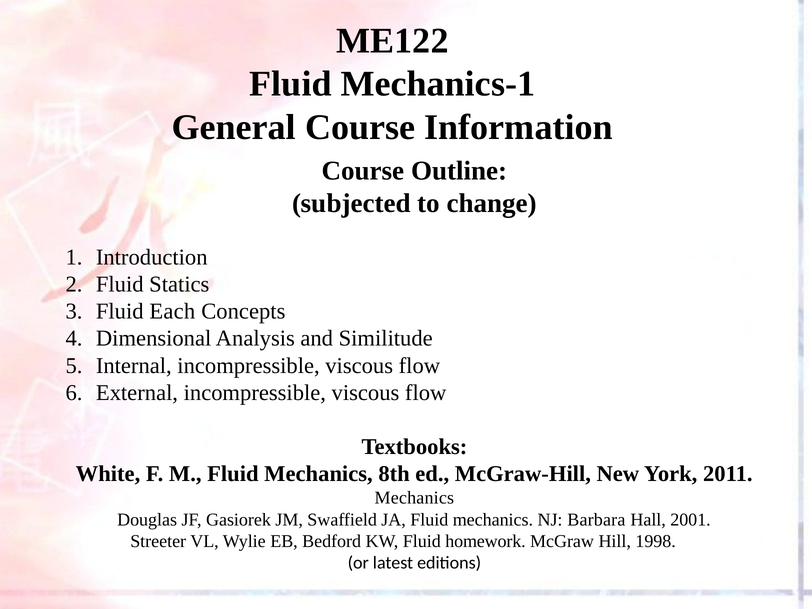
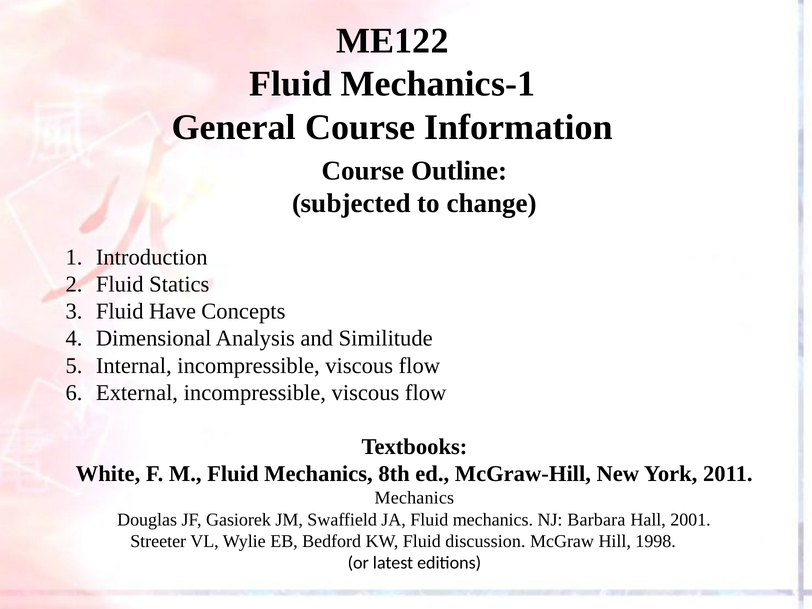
Each: Each -> Have (173, 311)
homework: homework -> discussion (485, 541)
